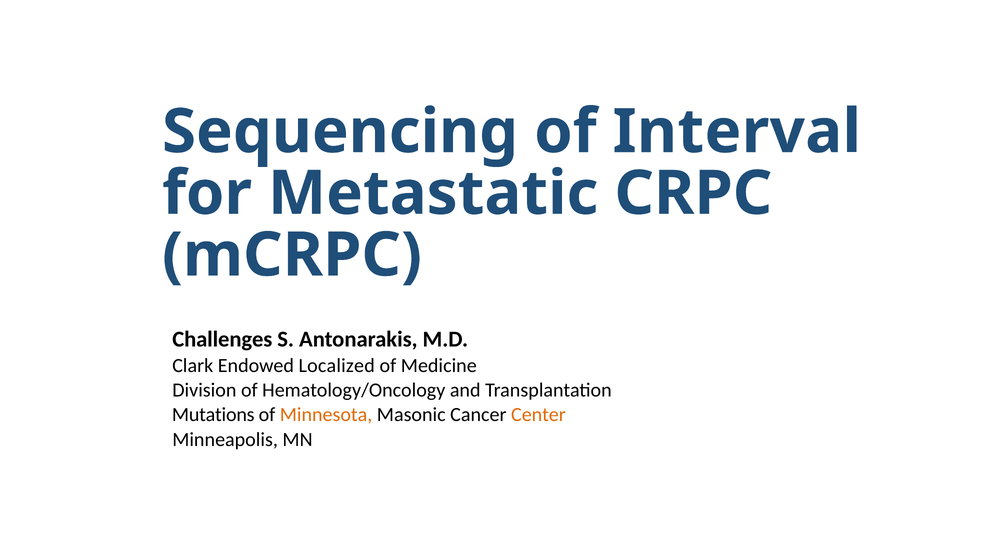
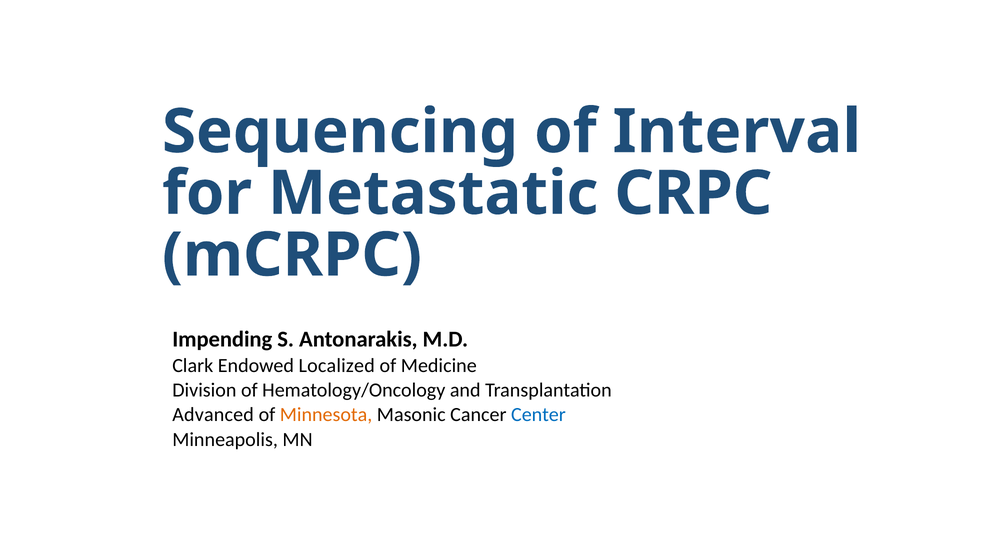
Challenges: Challenges -> Impending (222, 340)
Mutations: Mutations -> Advanced (213, 415)
Center colour: orange -> blue (538, 415)
